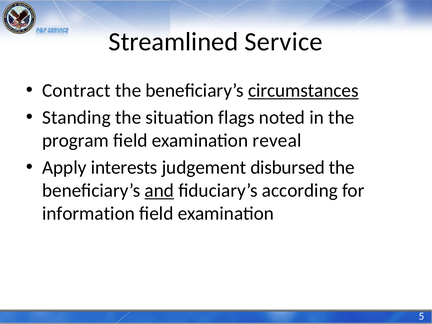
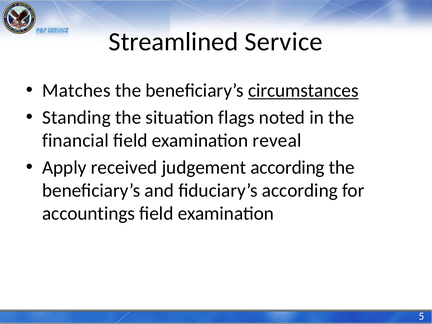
Contract: Contract -> Matches (76, 91)
program: program -> financial (75, 141)
interests: interests -> received (124, 167)
judgement disbursed: disbursed -> according (288, 167)
and underline: present -> none (159, 190)
information: information -> accountings (89, 214)
